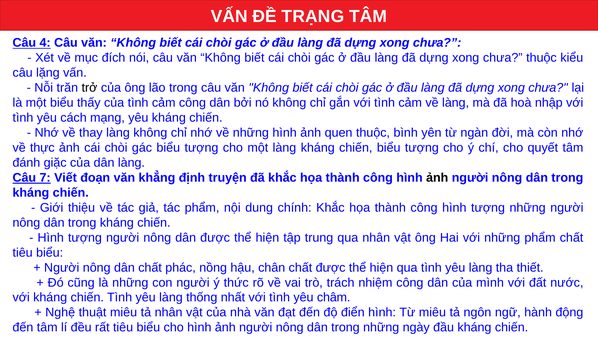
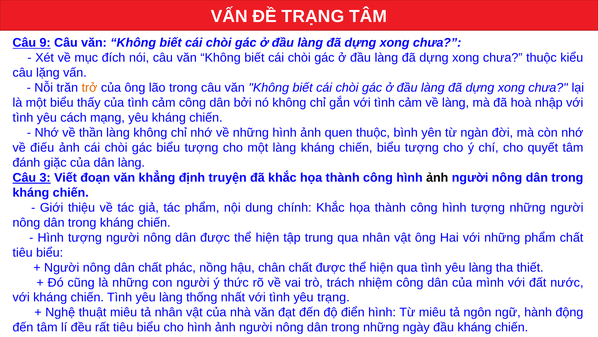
4: 4 -> 9 (45, 43)
trở colour: black -> orange (90, 88)
thay: thay -> thần (91, 132)
thực: thực -> điếu (42, 147)
7: 7 -> 3 (45, 177)
yêu châm: châm -> trạng (334, 297)
